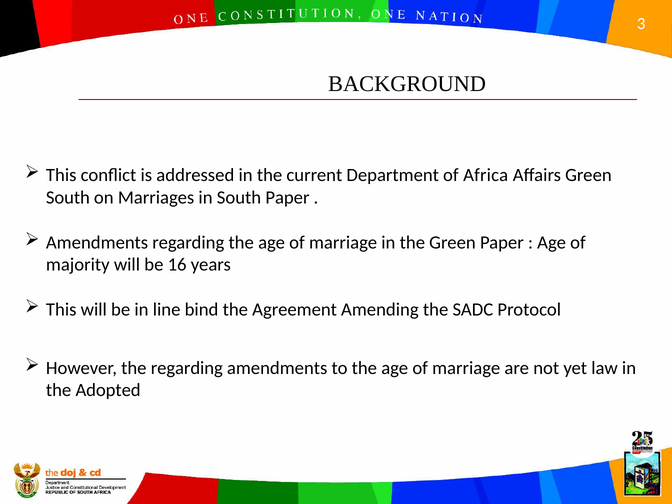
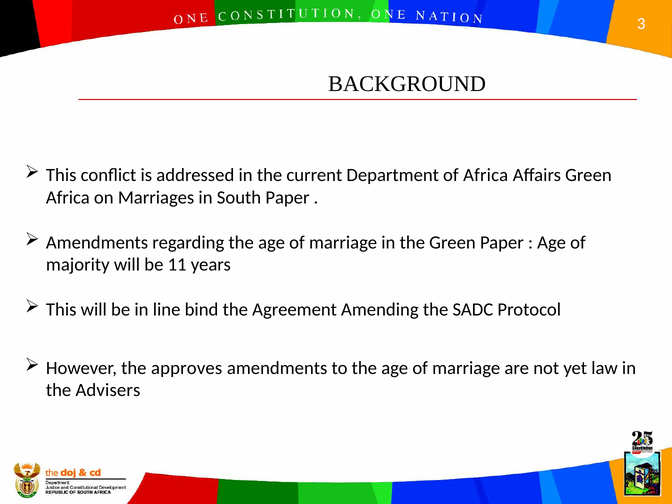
South: South -> Africa (68, 198)
16: 16 -> 11 (177, 265)
the regarding: regarding -> approves (187, 368)
Adopted: Adopted -> Advisers (108, 390)
